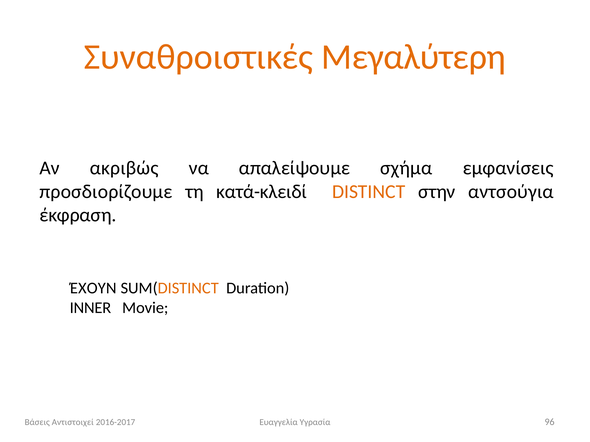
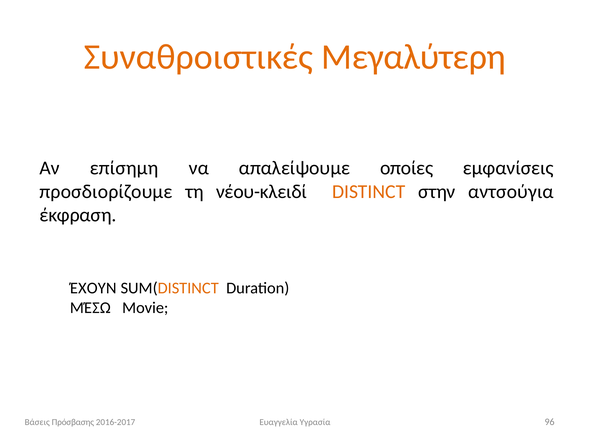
ακριβώς: ακριβώς -> επίσημη (124, 168)
σχήμα: σχήμα -> οποίες (407, 168)
κατά-κλειδί: κατά-κλειδί -> νέου-κλειδί (261, 192)
INNER: INNER -> ΜΈΣΩ (90, 308)
Αντιστοιχεί: Αντιστοιχεί -> Πρόσβασης (73, 423)
